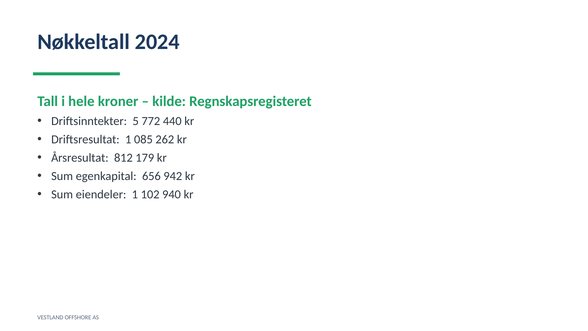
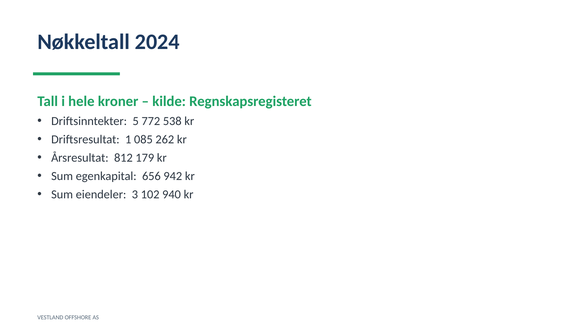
440: 440 -> 538 (172, 121)
eiendeler 1: 1 -> 3 (135, 194)
